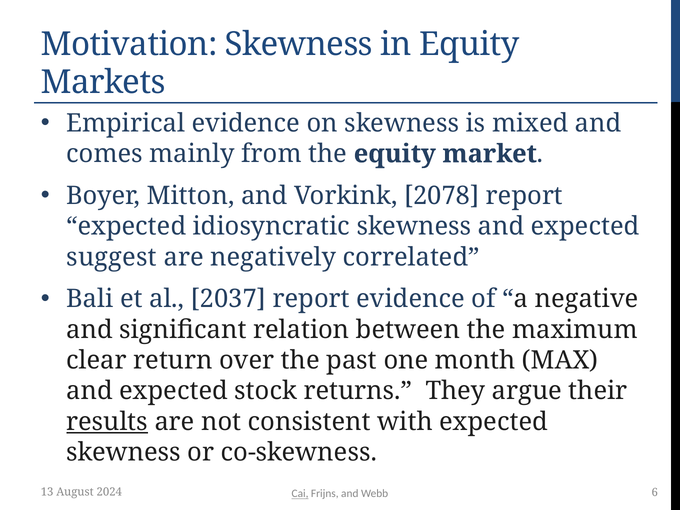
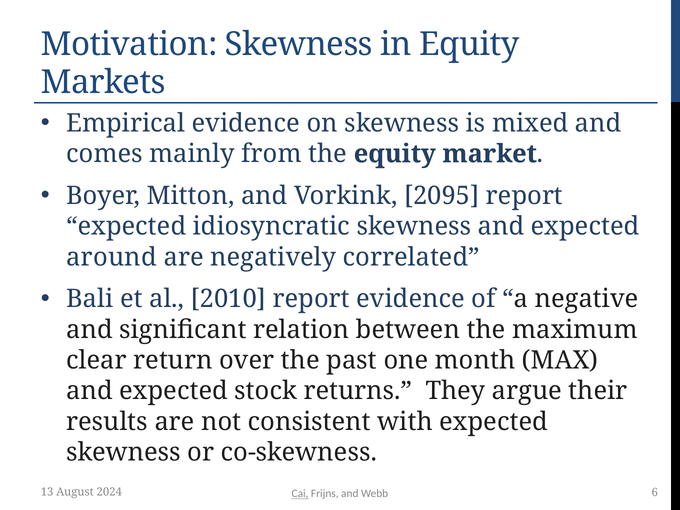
2078: 2078 -> 2095 (442, 196)
suggest: suggest -> around (112, 257)
2037: 2037 -> 2010 (228, 299)
results underline: present -> none (107, 422)
